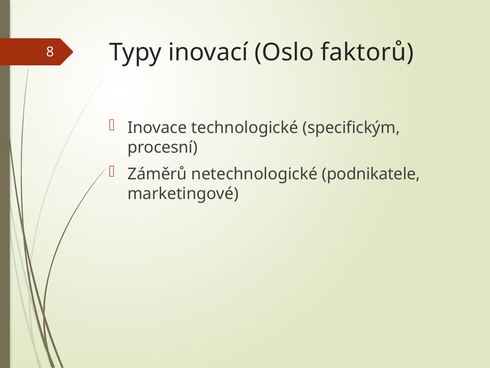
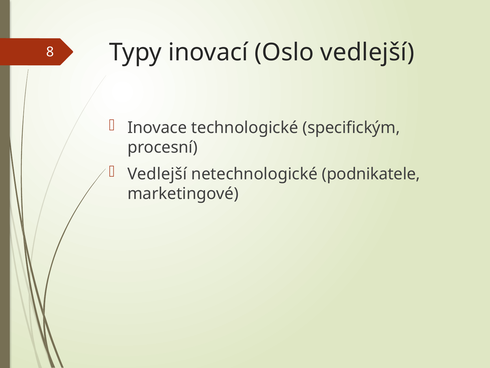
Oslo faktorů: faktorů -> vedlejší (367, 52)
Záměrů: Záměrů -> Vedlejší (157, 174)
